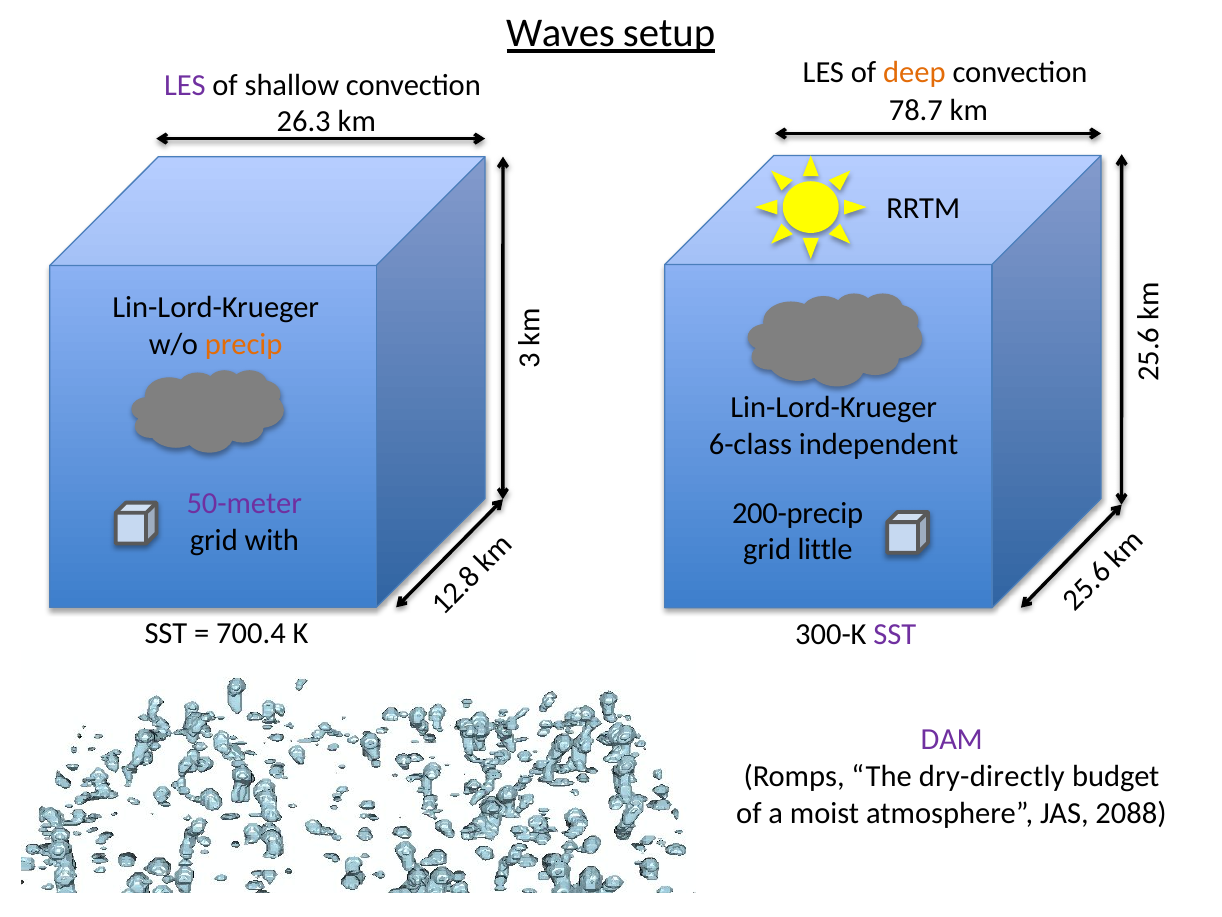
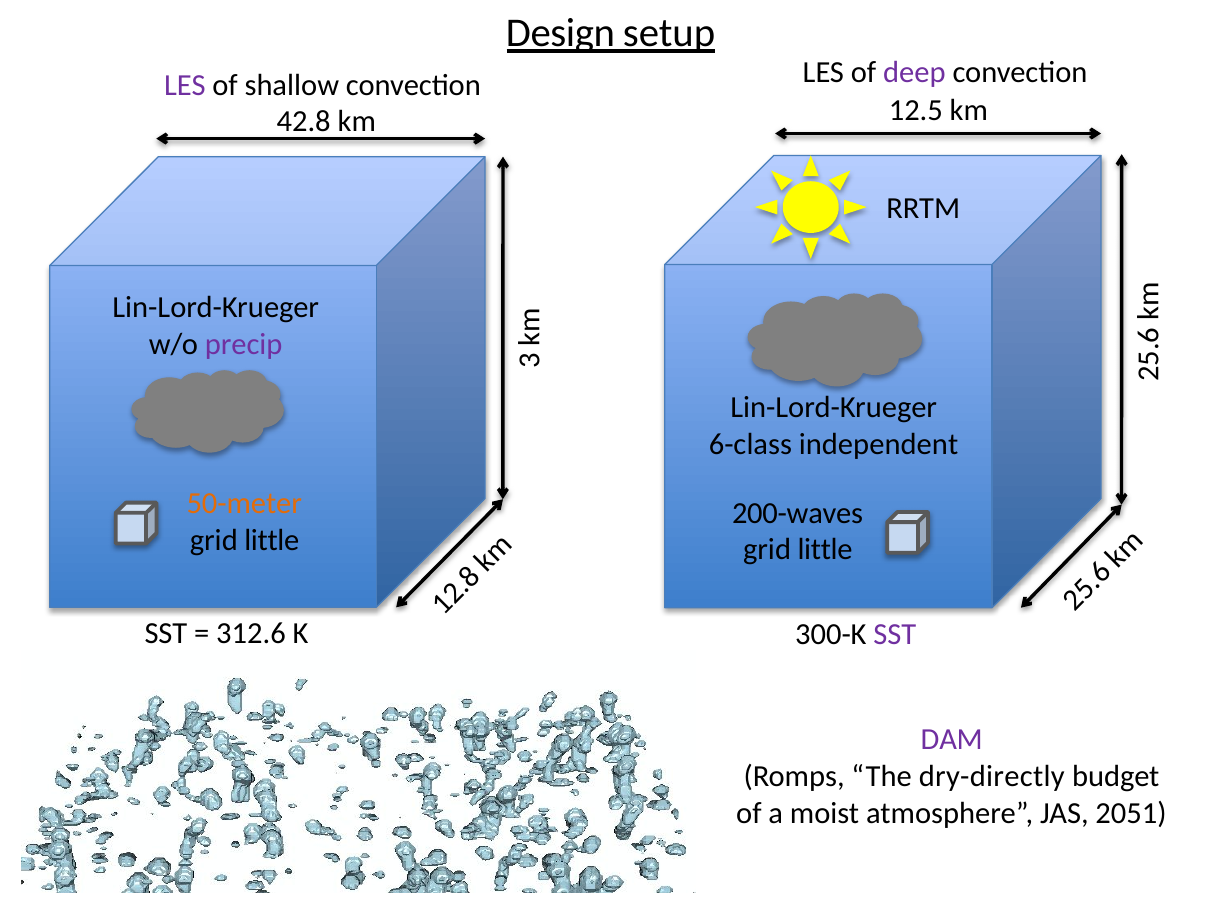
Waves: Waves -> Design (560, 33)
deep colour: orange -> purple (914, 72)
78.7: 78.7 -> 12.5 (916, 110)
26.3: 26.3 -> 42.8 (304, 121)
precip colour: orange -> purple (244, 344)
50-meter colour: purple -> orange (244, 503)
200-precip: 200-precip -> 200-waves (798, 513)
with: with -> little (272, 540)
700.4: 700.4 -> 312.6 (251, 633)
2088: 2088 -> 2051 (1131, 813)
